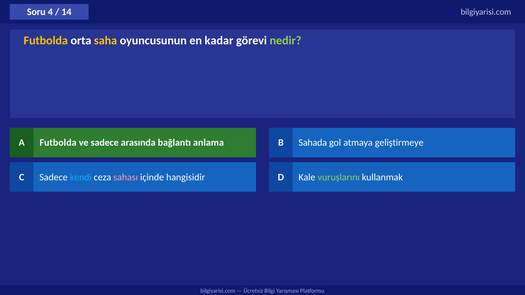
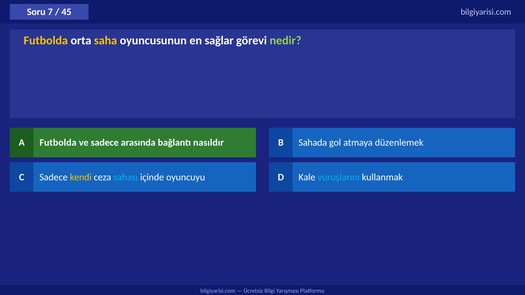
4: 4 -> 7 (50, 12)
14: 14 -> 45 (66, 12)
kadar: kadar -> sağlar (219, 40)
anlama: anlama -> nasıldır (208, 143)
geliştirmeye: geliştirmeye -> düzenlemek (399, 143)
kendi colour: light blue -> yellow (81, 177)
sahası colour: pink -> light blue (126, 177)
hangisidir: hangisidir -> oyuncuyu (186, 177)
vuruşlarını colour: light green -> light blue (339, 177)
